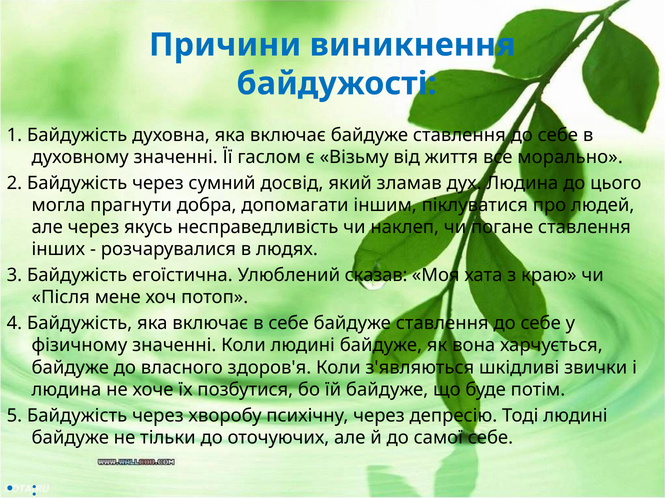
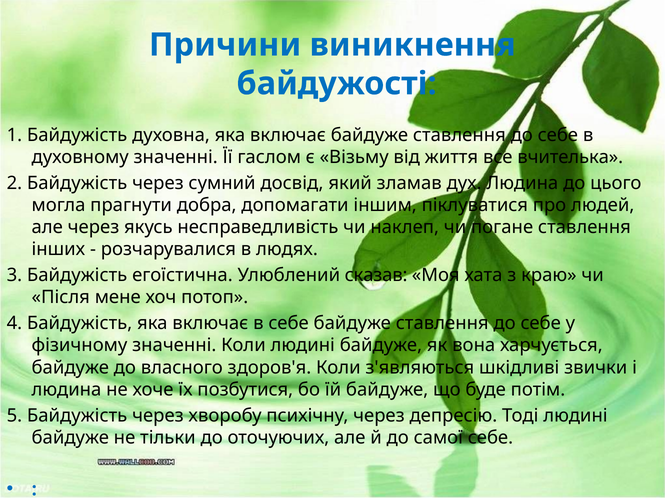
морально: морально -> вчителька (570, 157)
